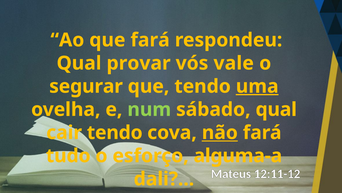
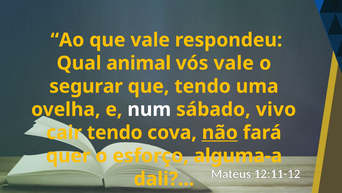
que fará: fará -> vale (150, 40)
provar: provar -> animal (139, 63)
uma underline: present -> none (257, 86)
num colour: light green -> white (149, 109)
sábado qual: qual -> vivo (276, 109)
tudo: tudo -> quer (68, 155)
